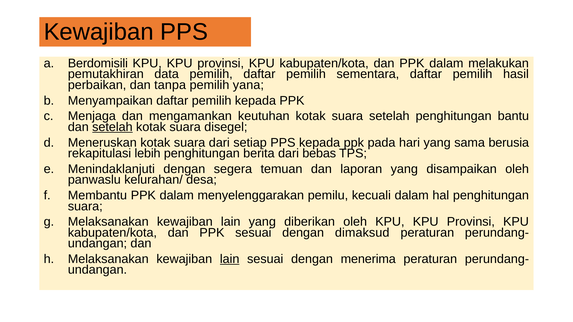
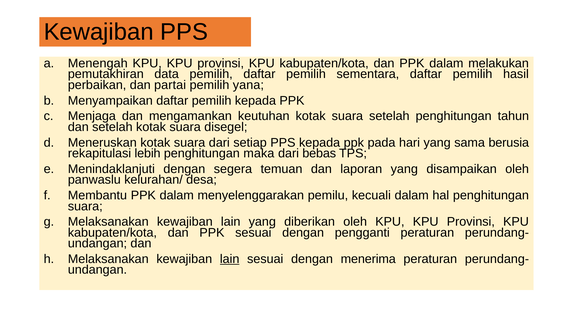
Berdomisili: Berdomisili -> Menengah (98, 63)
tanpa: tanpa -> partai (170, 85)
bantu: bantu -> tahun (513, 116)
setelah underline: present -> none (112, 127)
berita: berita -> maka (259, 154)
dimaksud: dimaksud -> pengganti (362, 233)
